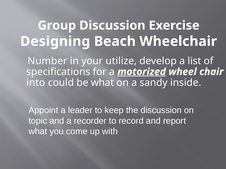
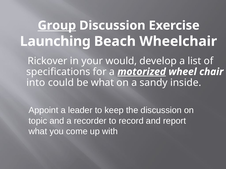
Group underline: none -> present (57, 26)
Designing: Designing -> Launching (55, 41)
Number: Number -> Rickover (48, 61)
utilize: utilize -> would (121, 61)
